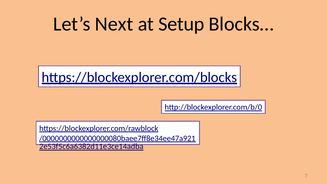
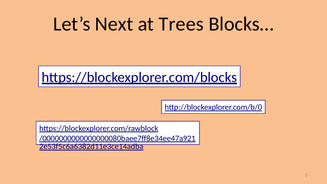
Setup: Setup -> Trees (181, 24)
